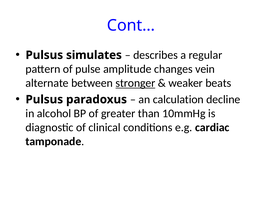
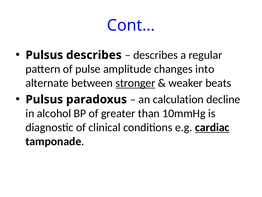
Pulsus simulates: simulates -> describes (94, 55)
vein: vein -> into (205, 69)
cardiac underline: none -> present (212, 127)
